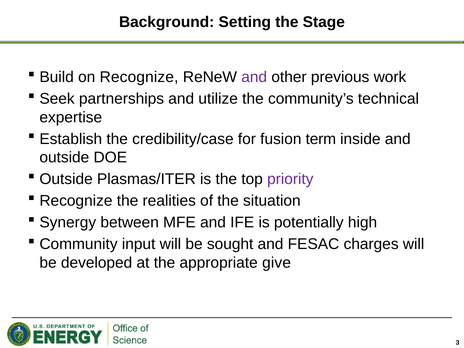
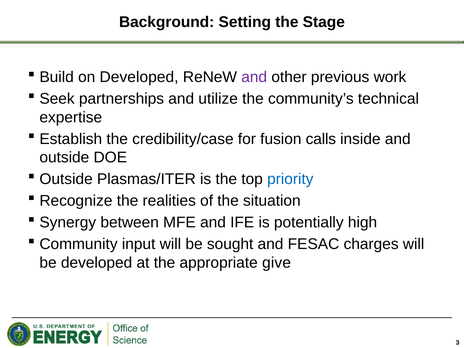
on Recognize: Recognize -> Developed (139, 77)
term: term -> calls (321, 139)
priority colour: purple -> blue (290, 179)
